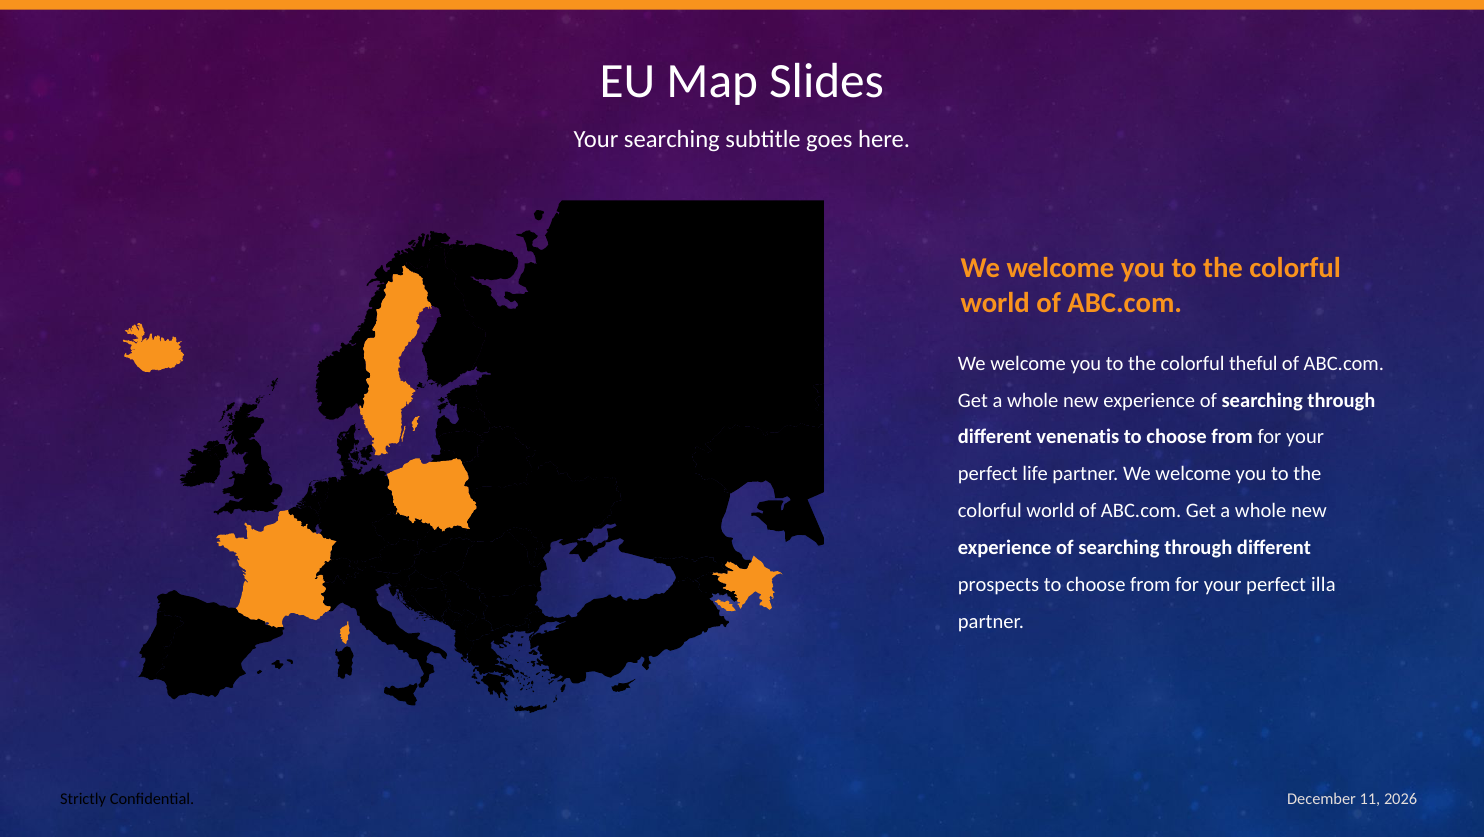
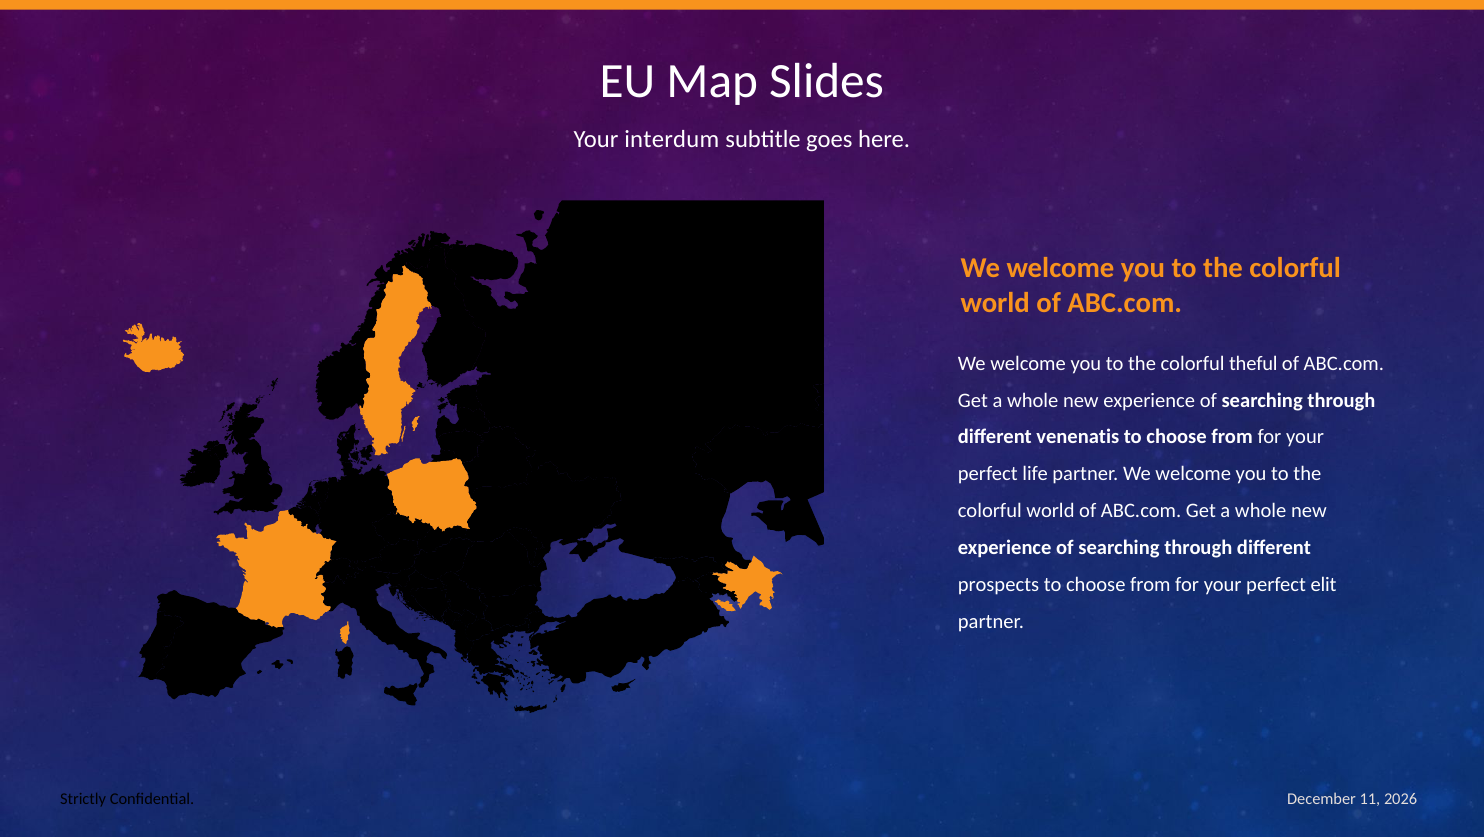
Your searching: searching -> interdum (672, 139)
illa: illa -> elit (1324, 585)
